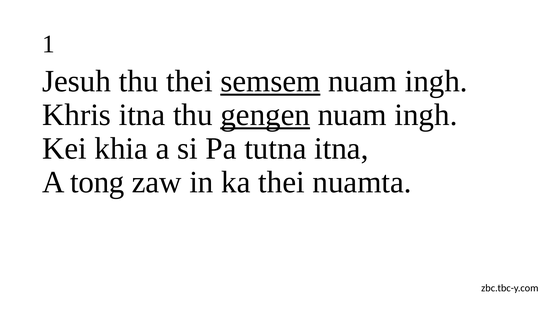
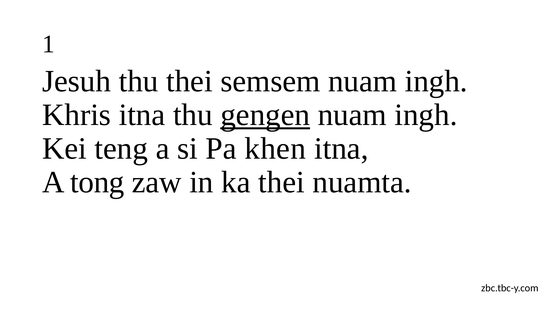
semsem underline: present -> none (270, 81)
khia: khia -> teng (121, 148)
tutna: tutna -> khen (275, 148)
